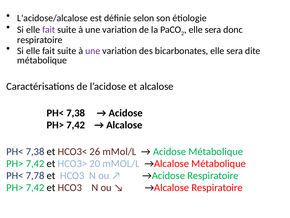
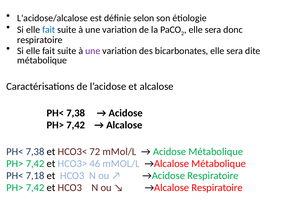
fait colour: purple -> blue (49, 30)
26: 26 -> 72 (95, 151)
20: 20 -> 46 (95, 163)
7,78: 7,78 -> 7,18 (35, 175)
